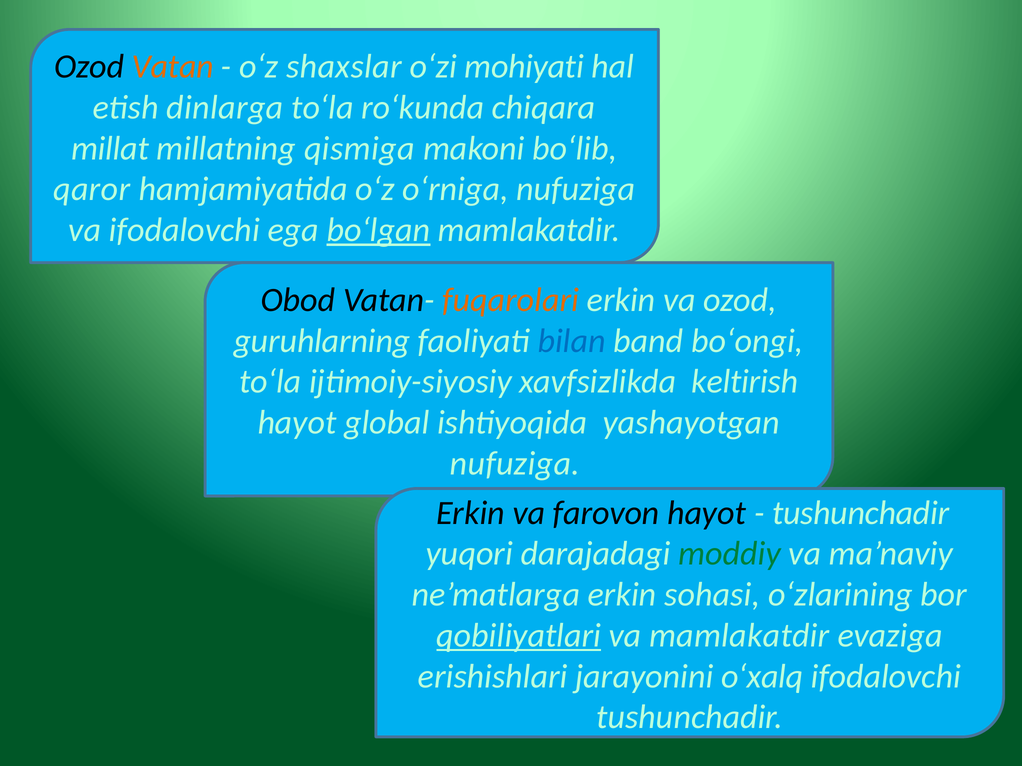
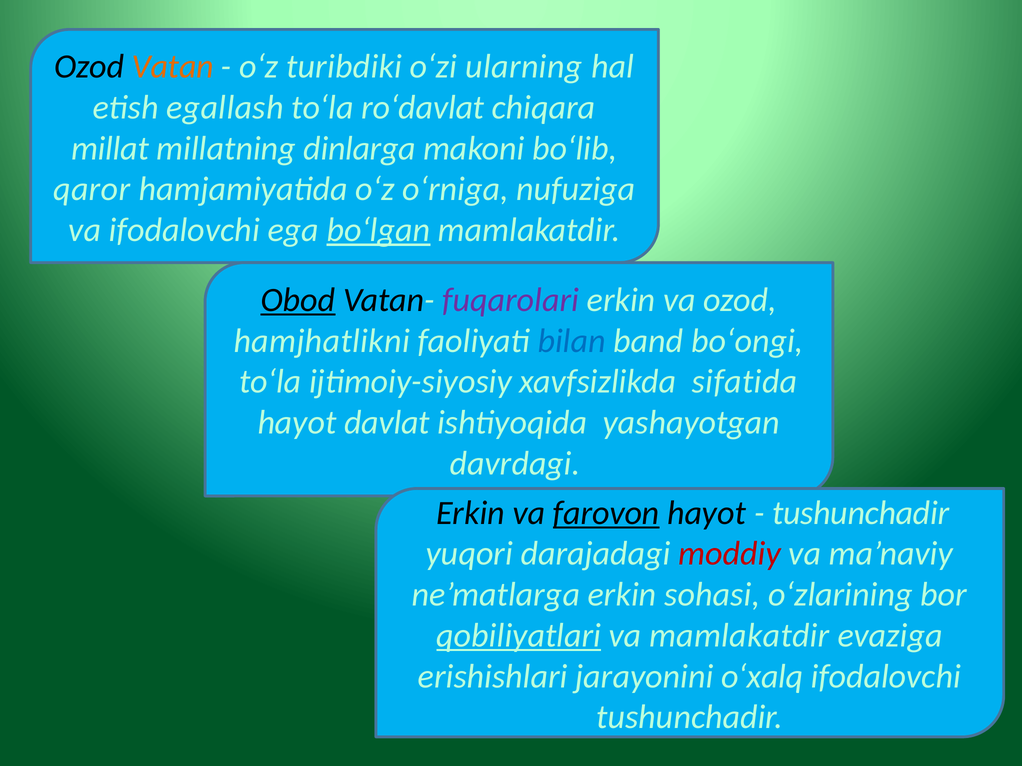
shaxslar: shaxslar -> turibdiki (344, 67)
mohiyati: mohiyati -> ularning (524, 67)
dinlarga: dinlarga -> egallash (225, 108)
ro‘kunda: ro‘kunda -> ro‘davlat (423, 108)
qismiga: qismiga -> dinlarga (360, 148)
Obod underline: none -> present (298, 300)
fuqarolari colour: orange -> purple (511, 300)
guruhlarning: guruhlarning -> hamjhatlikni (322, 341)
keltirish: keltirish -> sifatida (745, 382)
global: global -> davlat (387, 423)
nufuziga: nufuziga -> davrdagi (515, 464)
farovon underline: none -> present (606, 513)
moddiy colour: green -> red (730, 554)
